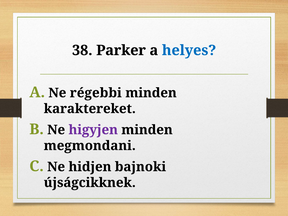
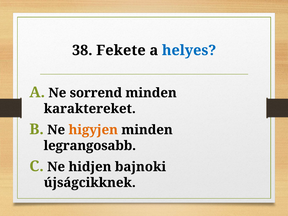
Parker: Parker -> Fekete (121, 50)
régebbi: régebbi -> sorrend (96, 93)
higyjen colour: purple -> orange (93, 130)
megmondani: megmondani -> legrangosabb (90, 146)
